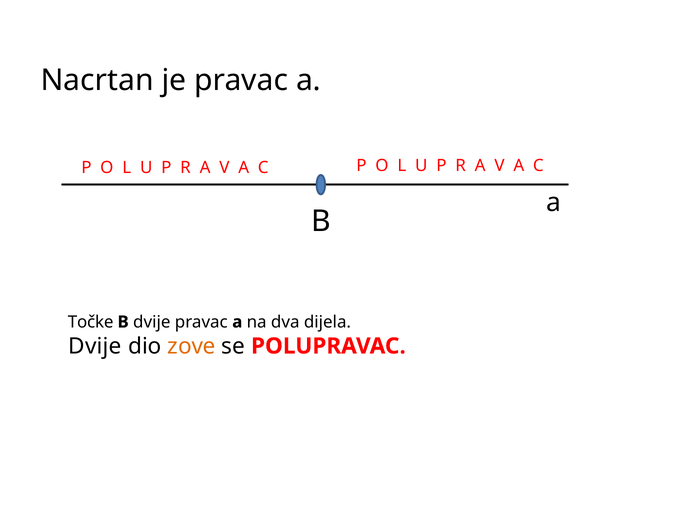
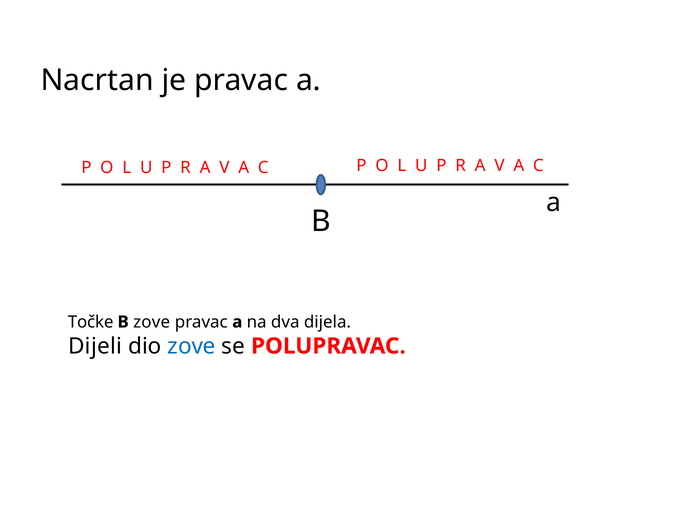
B dvije: dvije -> zove (152, 322)
Dvije: Dvije -> Dijeli (95, 346)
zove colour: orange -> blue (192, 346)
